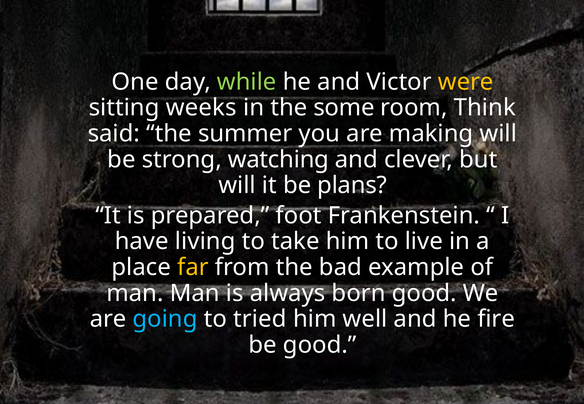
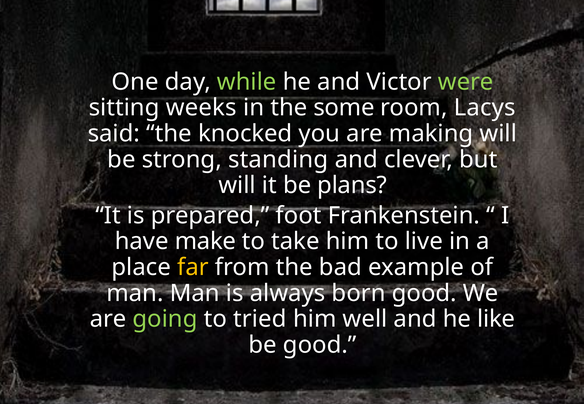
were colour: yellow -> light green (466, 82)
Think: Think -> Lacys (485, 108)
summer: summer -> knocked (245, 134)
watching: watching -> standing (278, 160)
living: living -> make (205, 242)
going colour: light blue -> light green (165, 319)
fire: fire -> like (496, 319)
